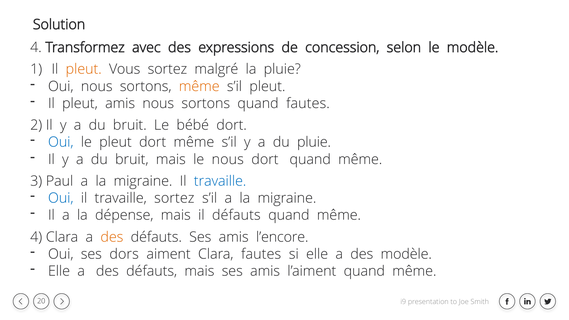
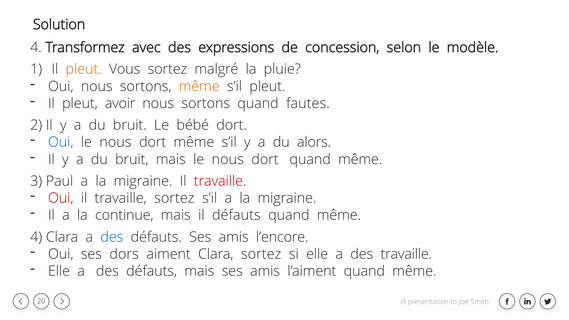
pleut amis: amis -> avoir (120, 103)
pleut: pleut -> nous (115, 142)
du pluie: pluie -> alors (314, 142)
travaille colour: blue -> red (220, 181)
Oui colour: blue -> red (61, 198)
dépense: dépense -> continue (124, 215)
des colour: orange -> blue (112, 237)
Clara fautes: fautes -> sortez (261, 254)
des modèle: modèle -> travaille (406, 254)
